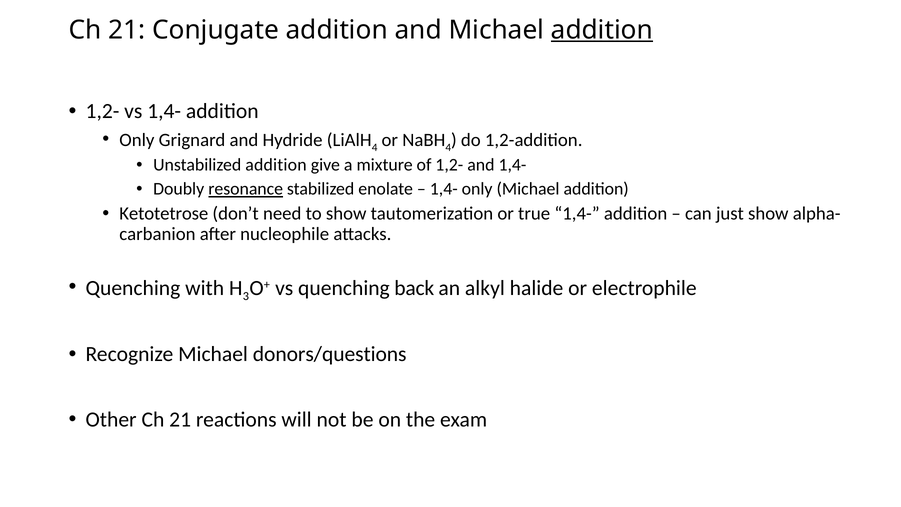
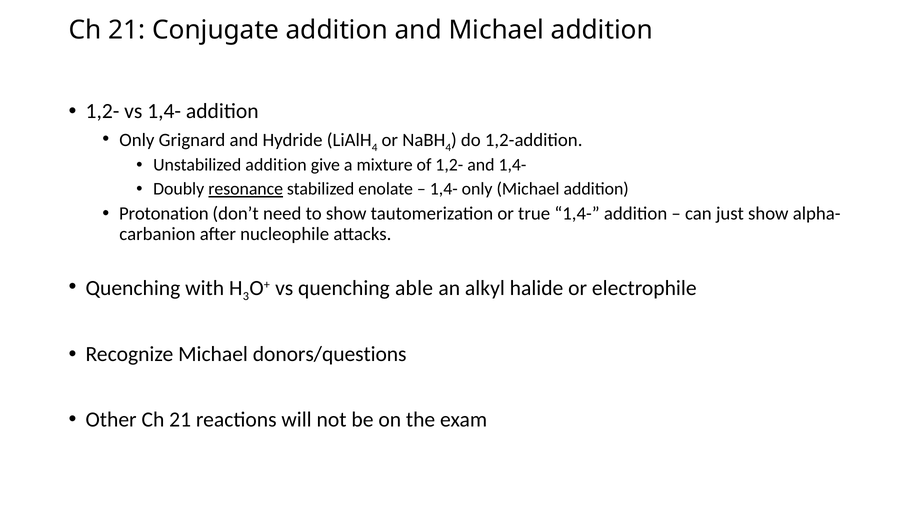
addition underline: present -> none (602, 30)
Ketotetrose: Ketotetrose -> Protonation (164, 213)
back: back -> able (414, 288)
